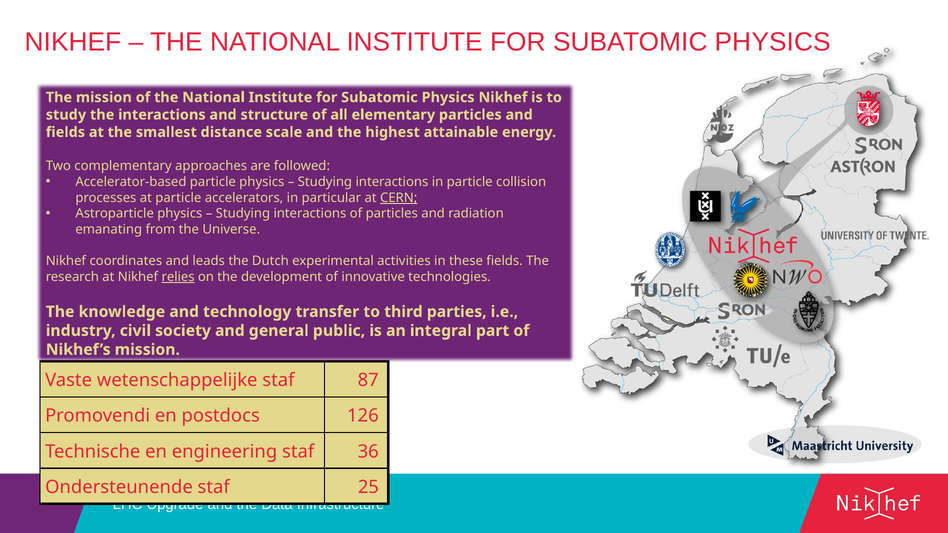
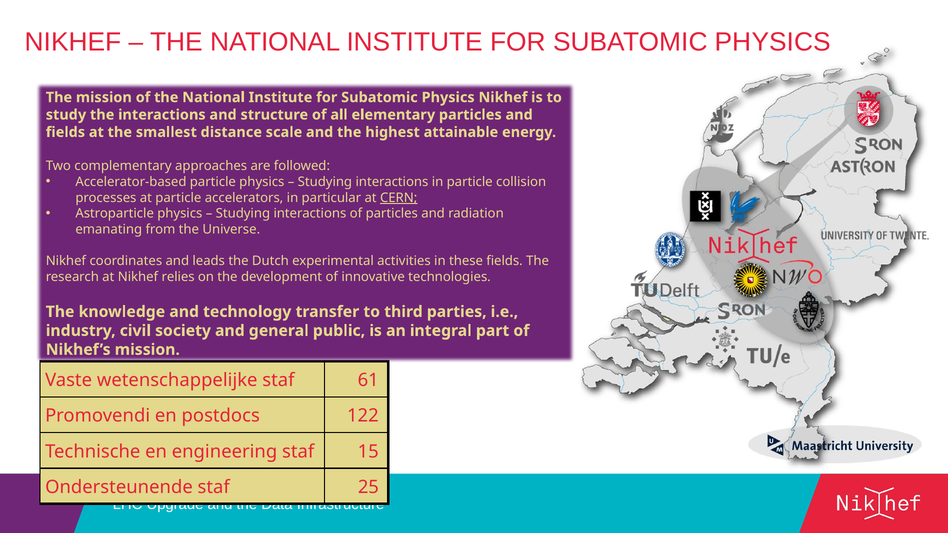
relies underline: present -> none (178, 277)
87: 87 -> 61 (368, 380)
126: 126 -> 122 (363, 416)
36: 36 -> 15 (368, 452)
